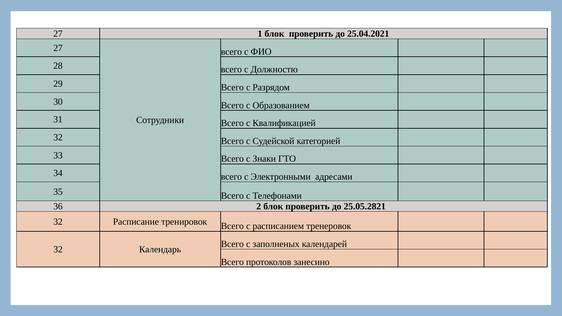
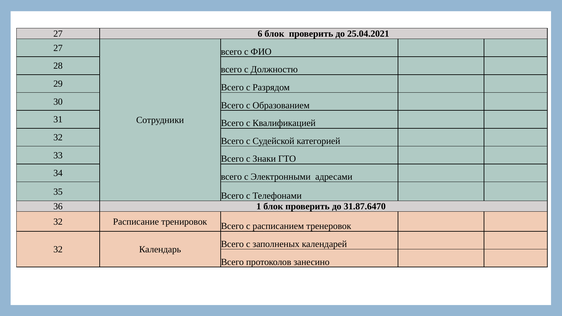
1: 1 -> 6 (260, 34)
2: 2 -> 1 (259, 206)
25.05.2821: 25.05.2821 -> 31.87.6470 (365, 206)
